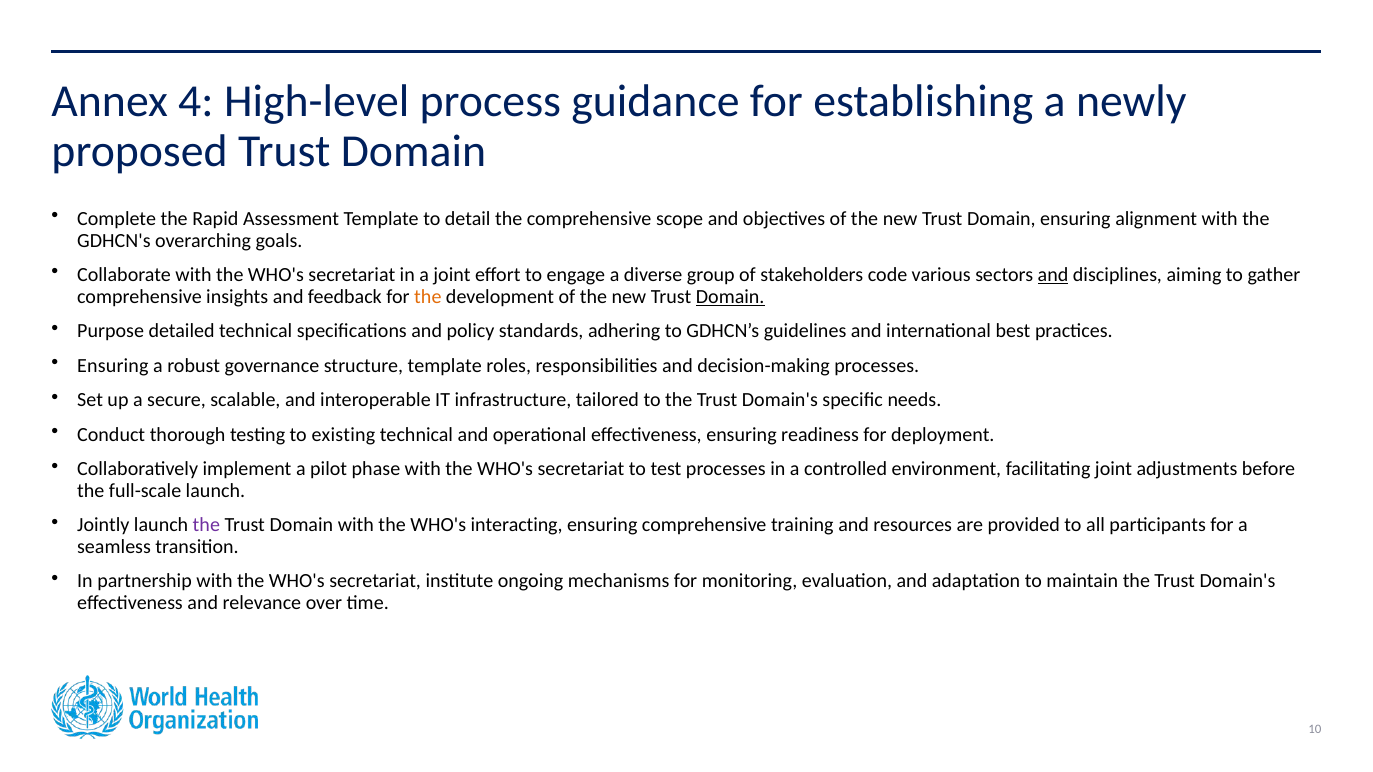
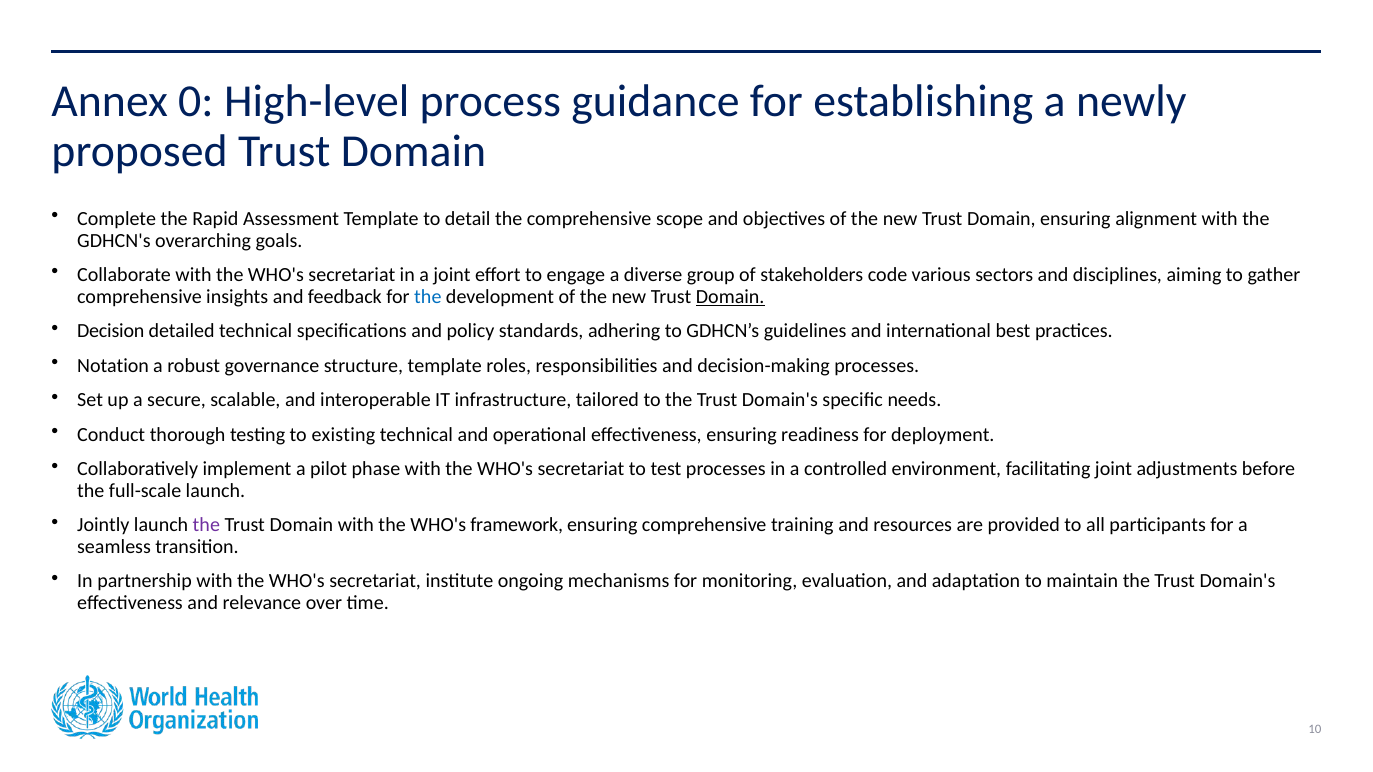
4: 4 -> 0 (196, 102)
and underline: present -> none (1053, 275)
the colour: orange -> blue (428, 297)
Purpose: Purpose -> Decision (111, 331)
Ensuring: Ensuring -> Notation (113, 366)
interacting: interacting -> framework (517, 525)
